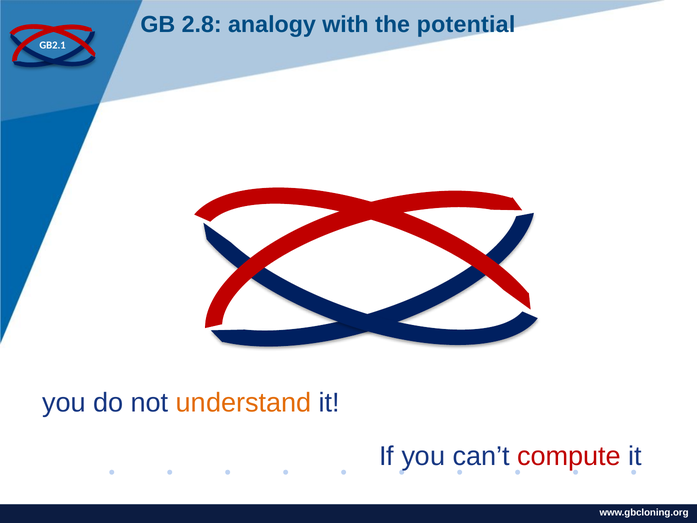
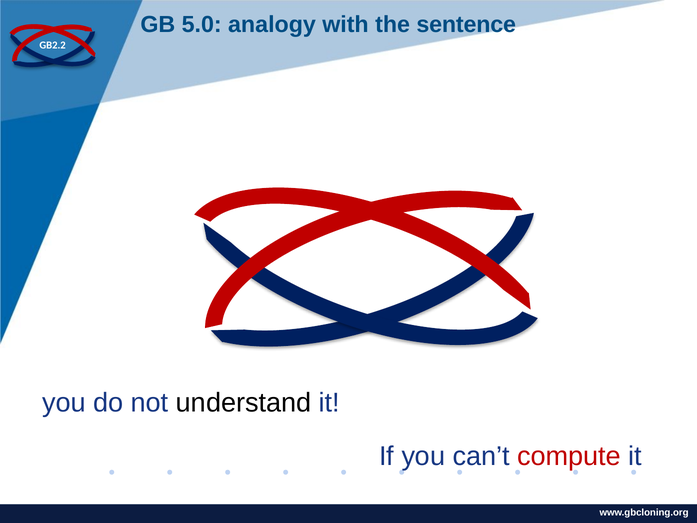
2.8: 2.8 -> 5.0 (202, 25)
potential: potential -> sentence (466, 25)
GB2.1: GB2.1 -> GB2.2 (53, 45)
understand colour: orange -> black (244, 402)
